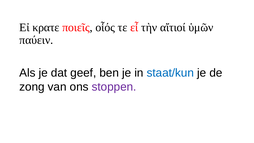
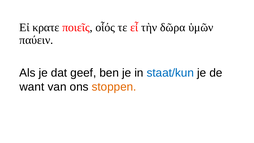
αἴτιοί: αἴτιοί -> δῶρα (173, 27)
zong: zong -> want (32, 87)
stoppen colour: purple -> orange (114, 87)
